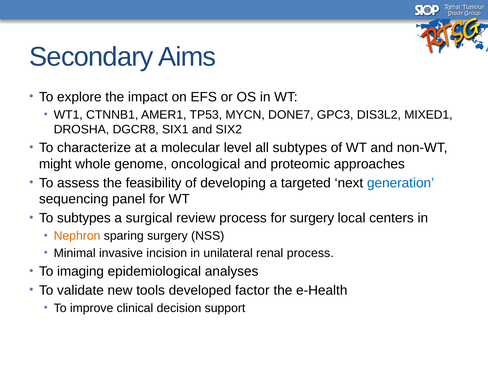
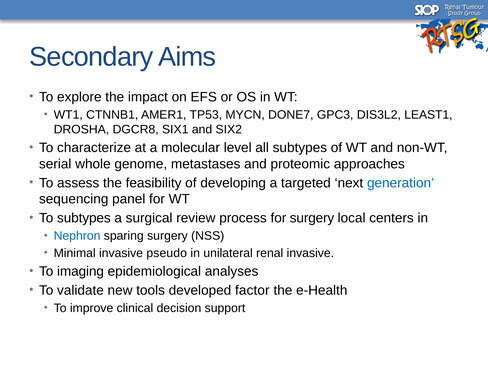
MIXED1: MIXED1 -> LEAST1 (428, 115)
might: might -> serial (55, 164)
oncological: oncological -> metastases (206, 164)
Nephron colour: orange -> blue (77, 236)
incision: incision -> pseudo (167, 253)
renal process: process -> invasive (310, 253)
